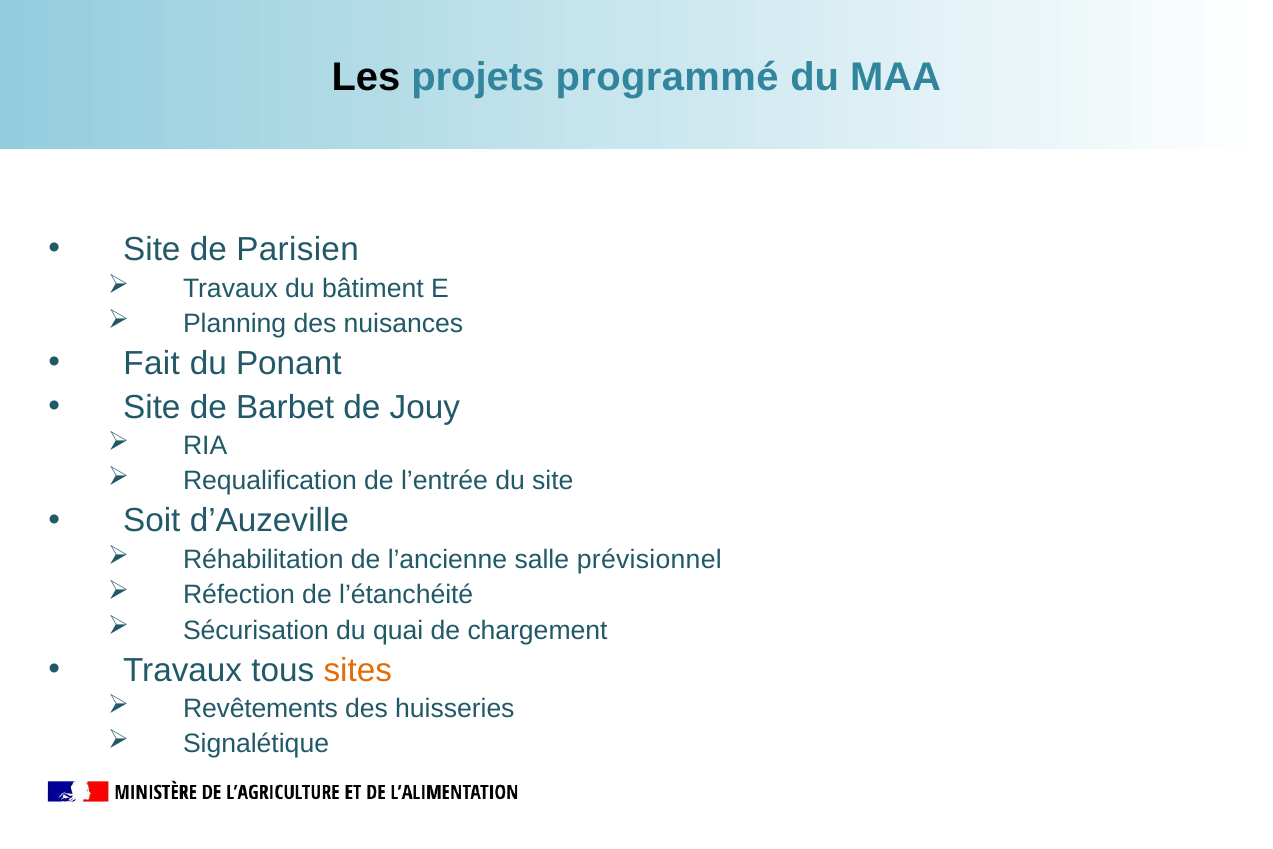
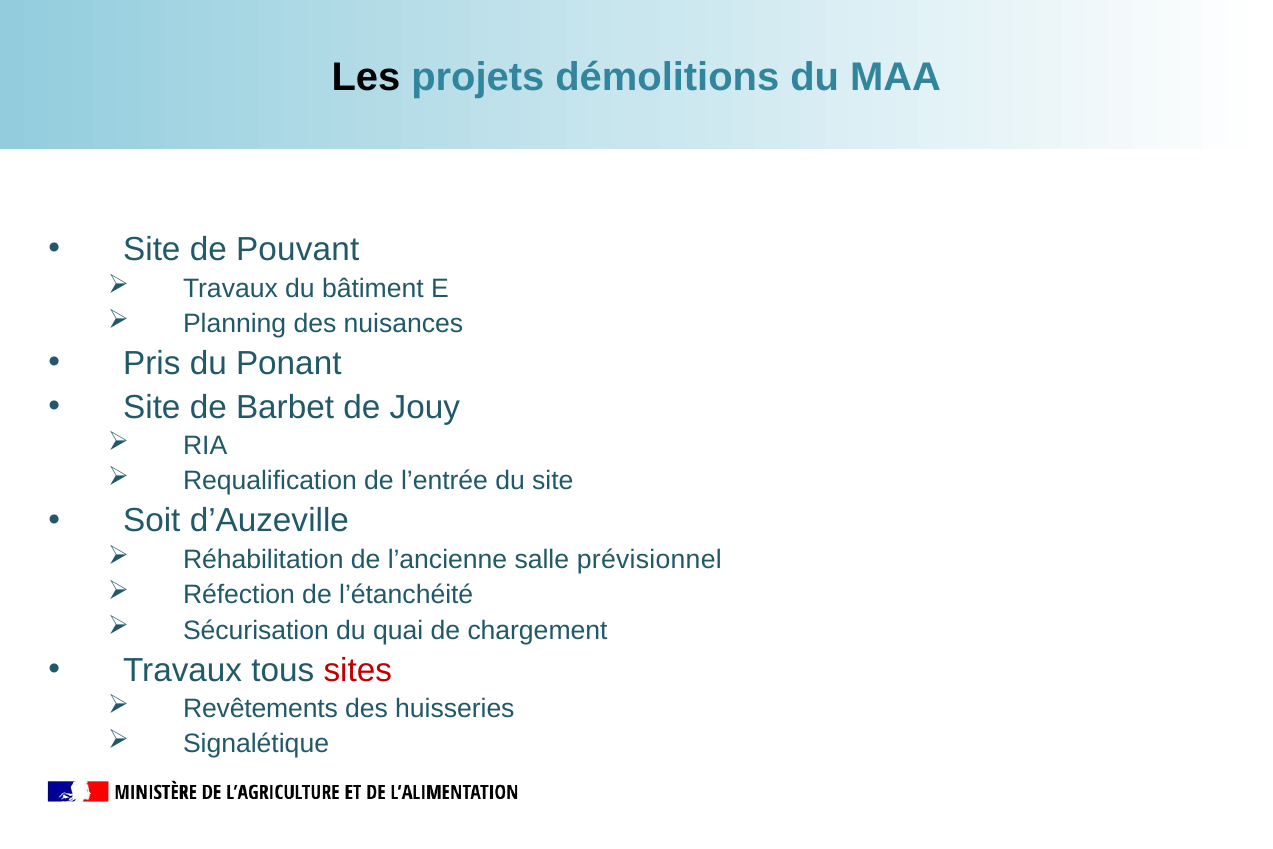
programmé: programmé -> démolitions (667, 77)
Parisien: Parisien -> Pouvant (298, 250)
Fait: Fait -> Pris (152, 364)
sites colour: orange -> red (358, 670)
